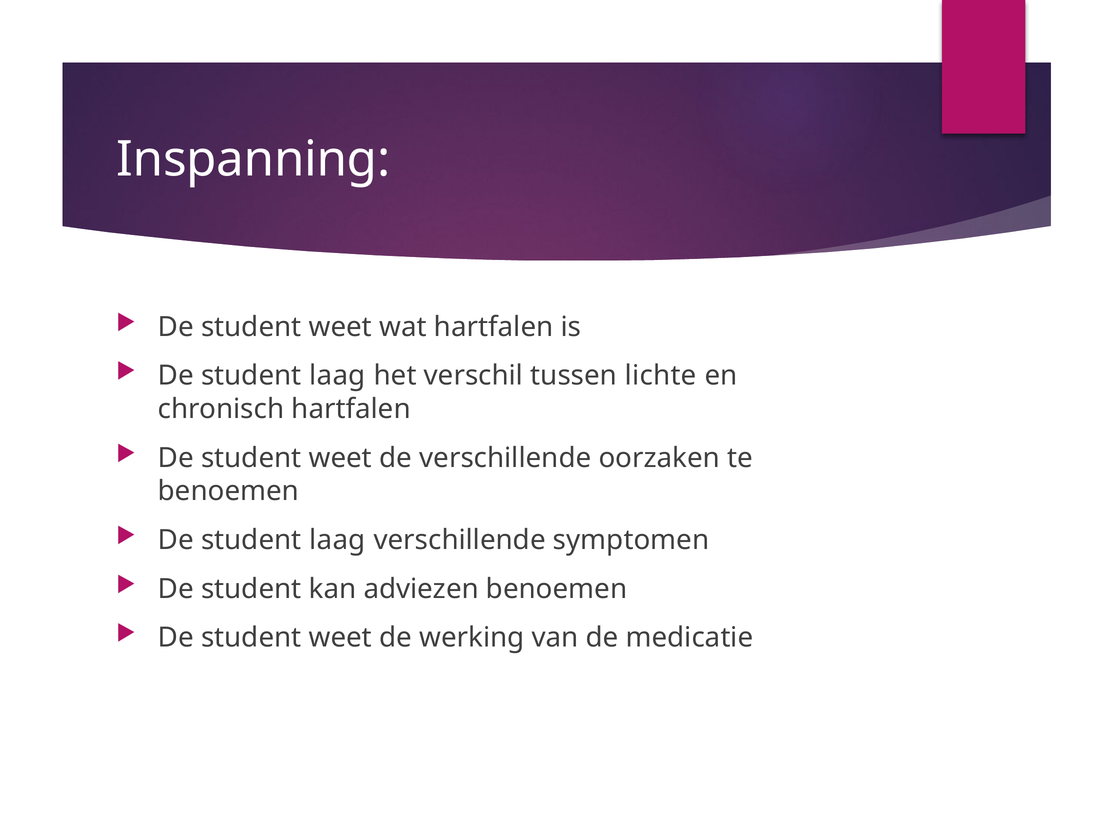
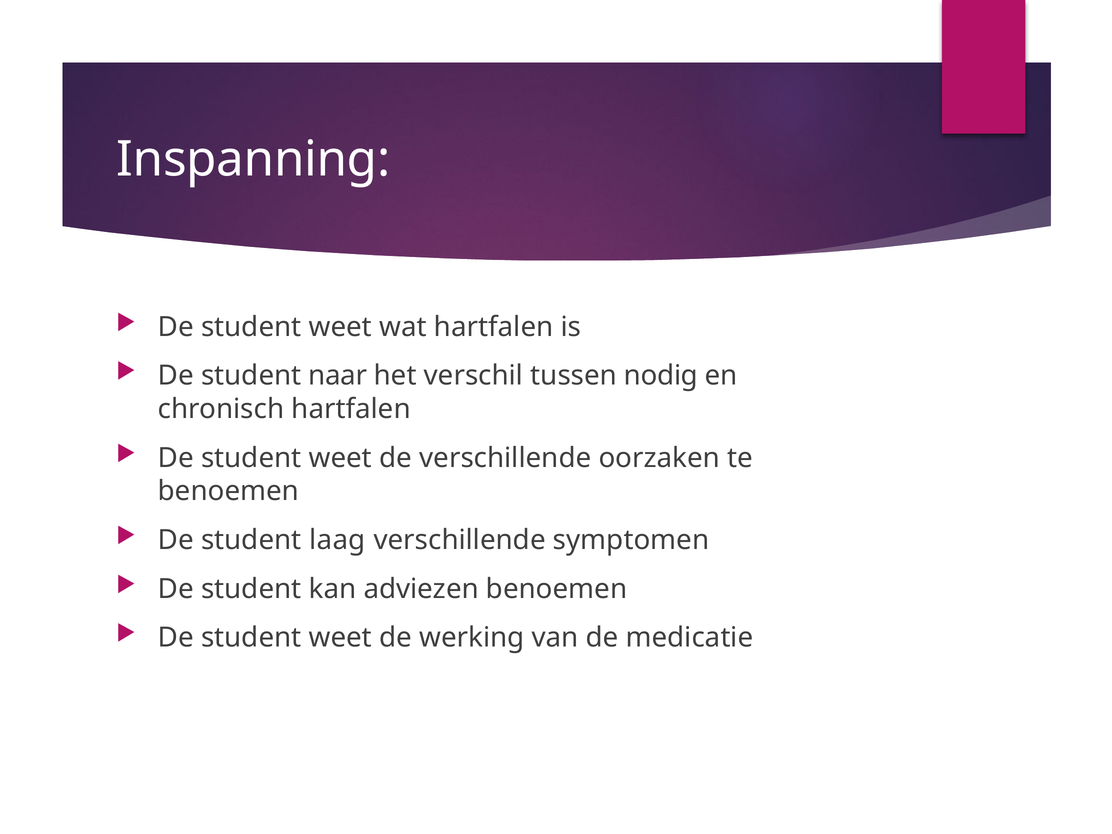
laag: laag -> naar (338, 376)
lichte: lichte -> nodig (661, 376)
